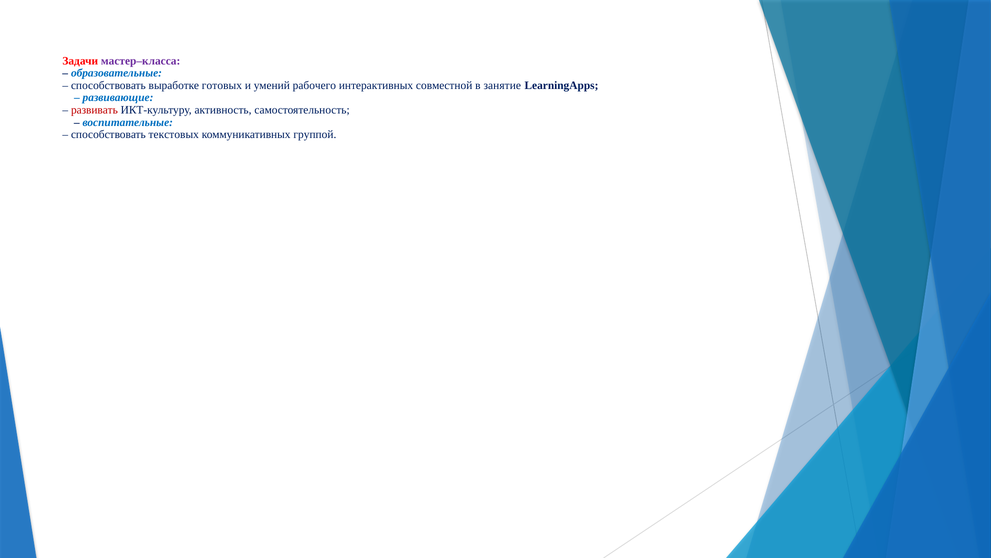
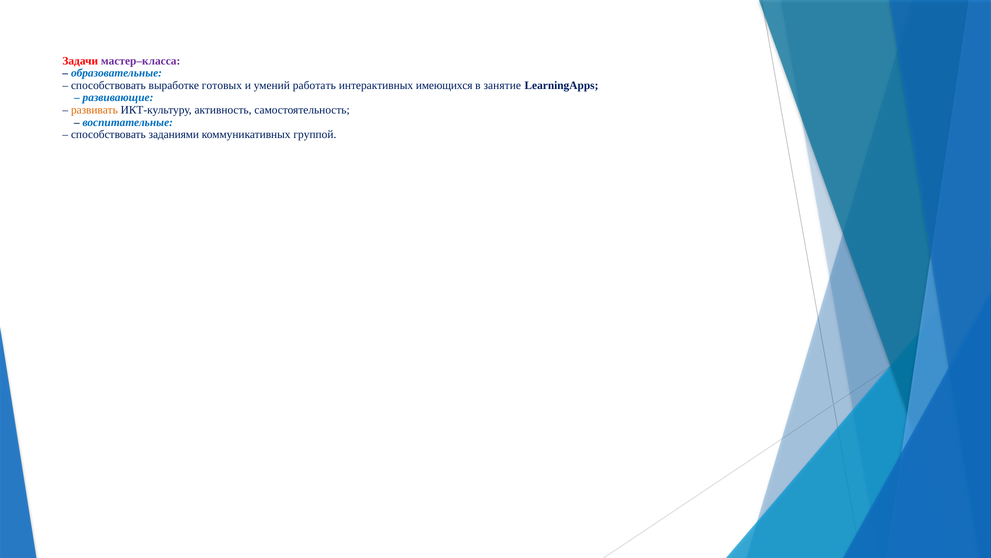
рабочего: рабочего -> работать (314, 85)
совместной: совместной -> имеющихся (444, 85)
развивать colour: red -> orange (94, 110)
текстовых: текстовых -> заданиями (174, 134)
